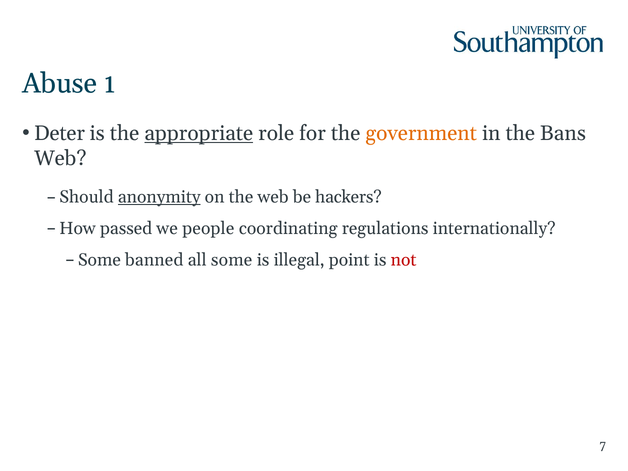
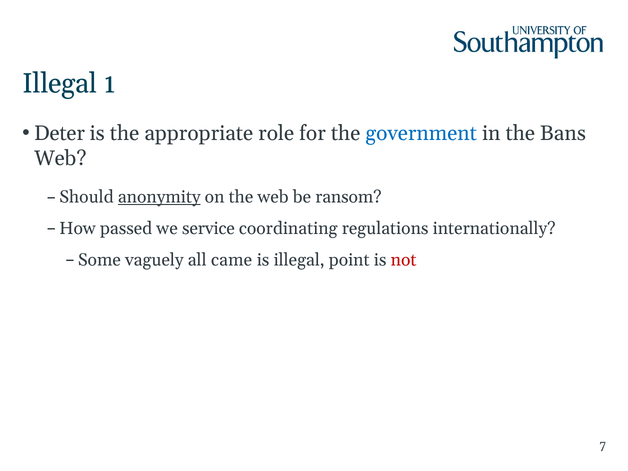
Abuse: Abuse -> Illegal (60, 84)
appropriate underline: present -> none (199, 133)
government colour: orange -> blue (421, 133)
hackers: hackers -> ransom (348, 197)
people: people -> service (208, 228)
banned: banned -> vaguely (154, 260)
all some: some -> came (232, 260)
